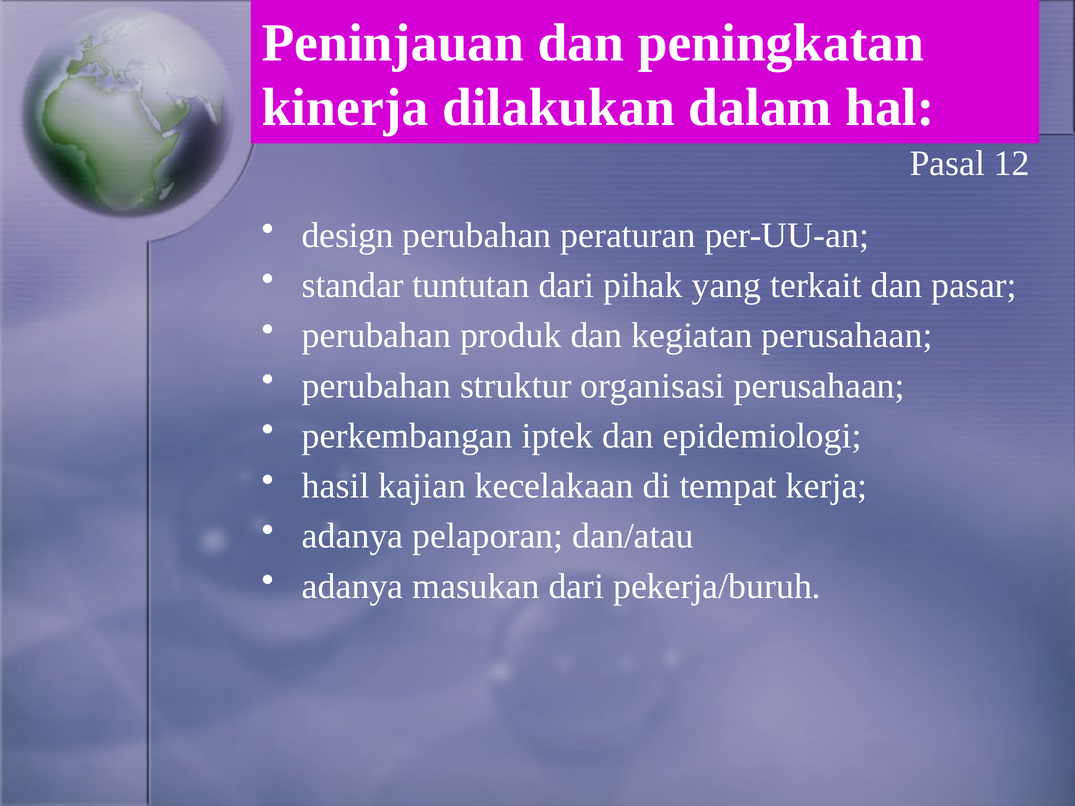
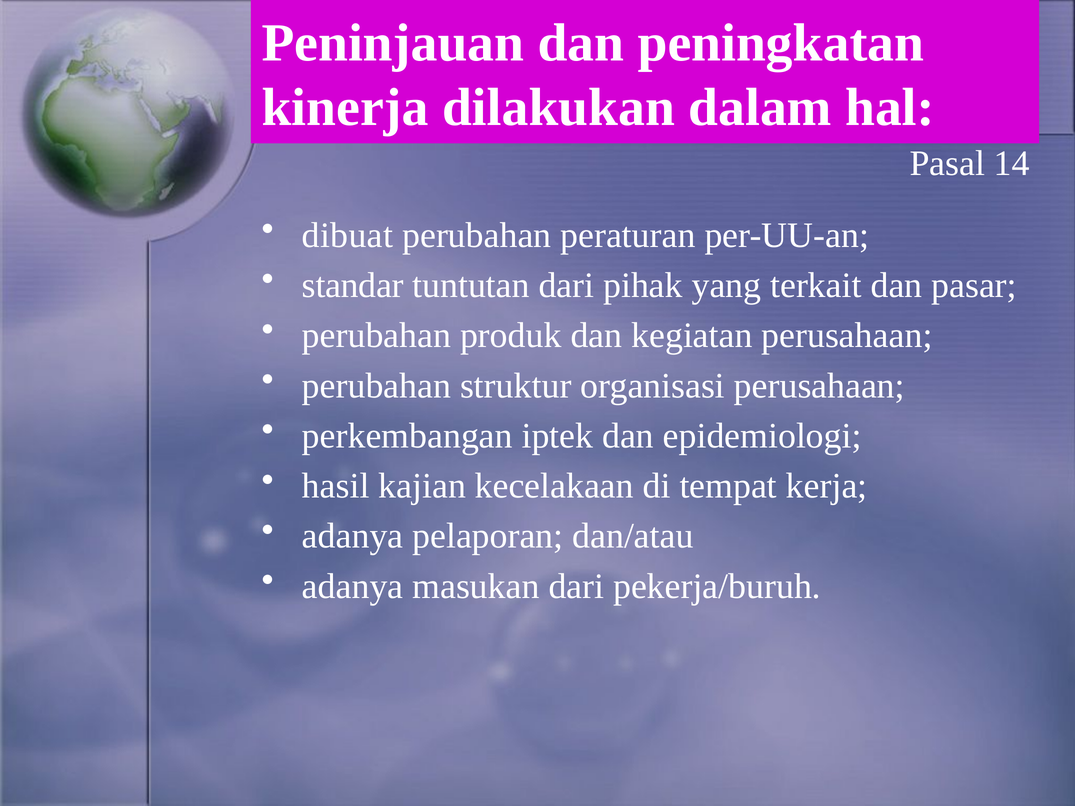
12: 12 -> 14 (1012, 164)
design: design -> dibuat (347, 235)
